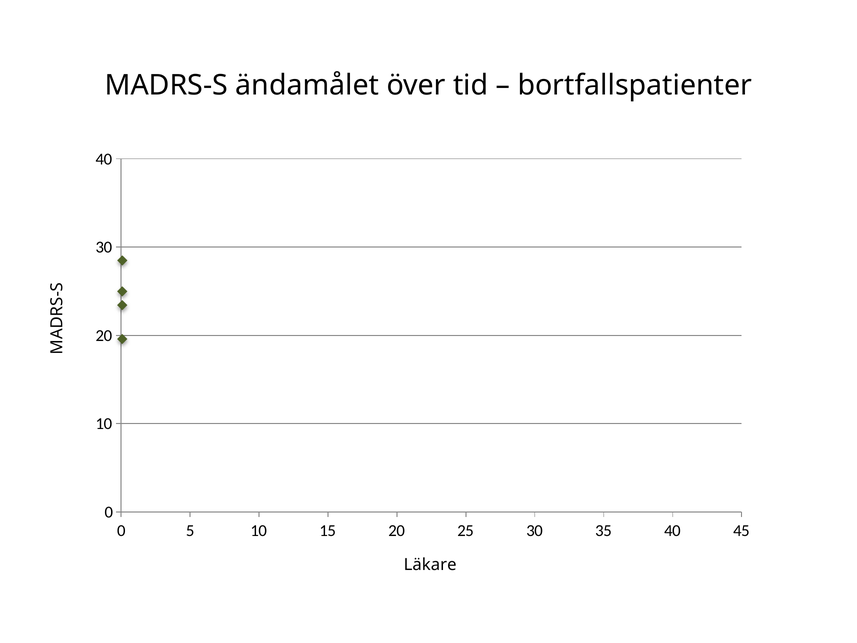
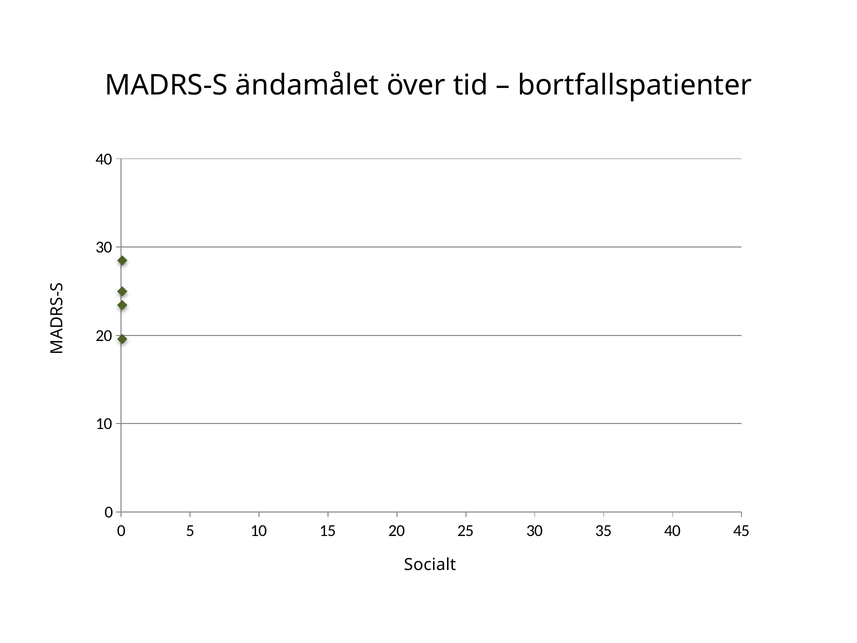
Läkare: Läkare -> Socialt (430, 564)
